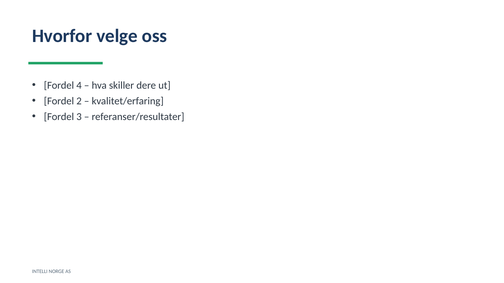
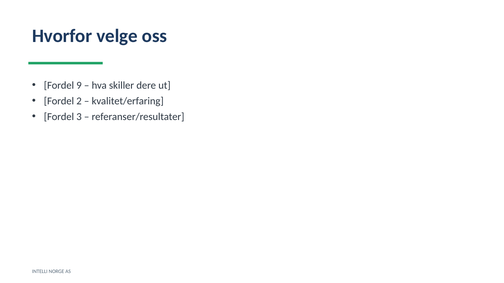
4: 4 -> 9 (79, 85)
